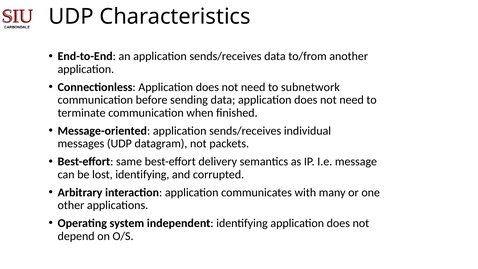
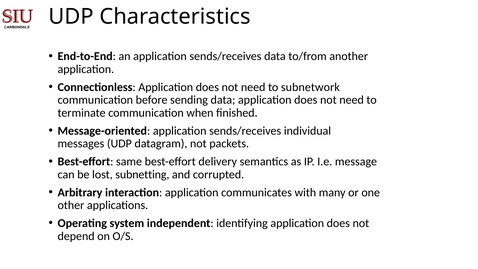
lost identifying: identifying -> subnetting (142, 174)
